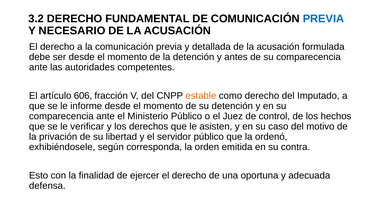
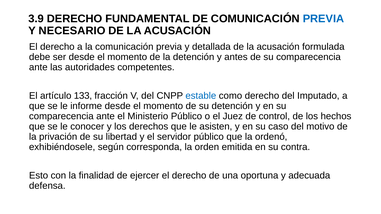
3.2: 3.2 -> 3.9 (36, 19)
606: 606 -> 133 (83, 96)
estable colour: orange -> blue (201, 96)
verificar: verificar -> conocer (87, 127)
